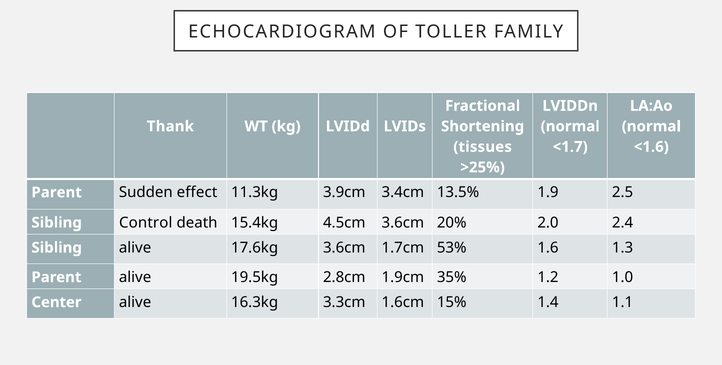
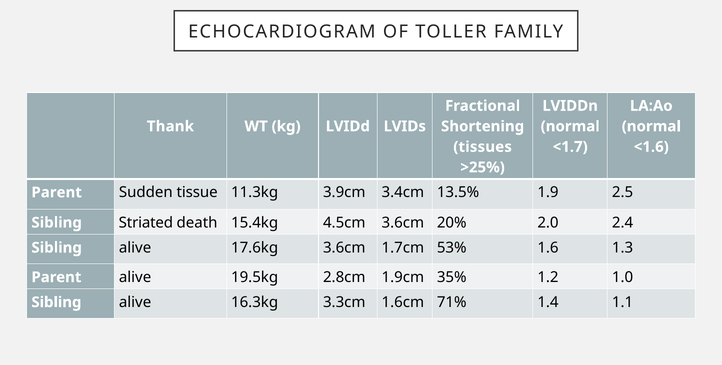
effect: effect -> tissue (197, 193)
Control: Control -> Striated (146, 223)
Center: Center -> Sibling (56, 303)
15%: 15% -> 71% (452, 303)
